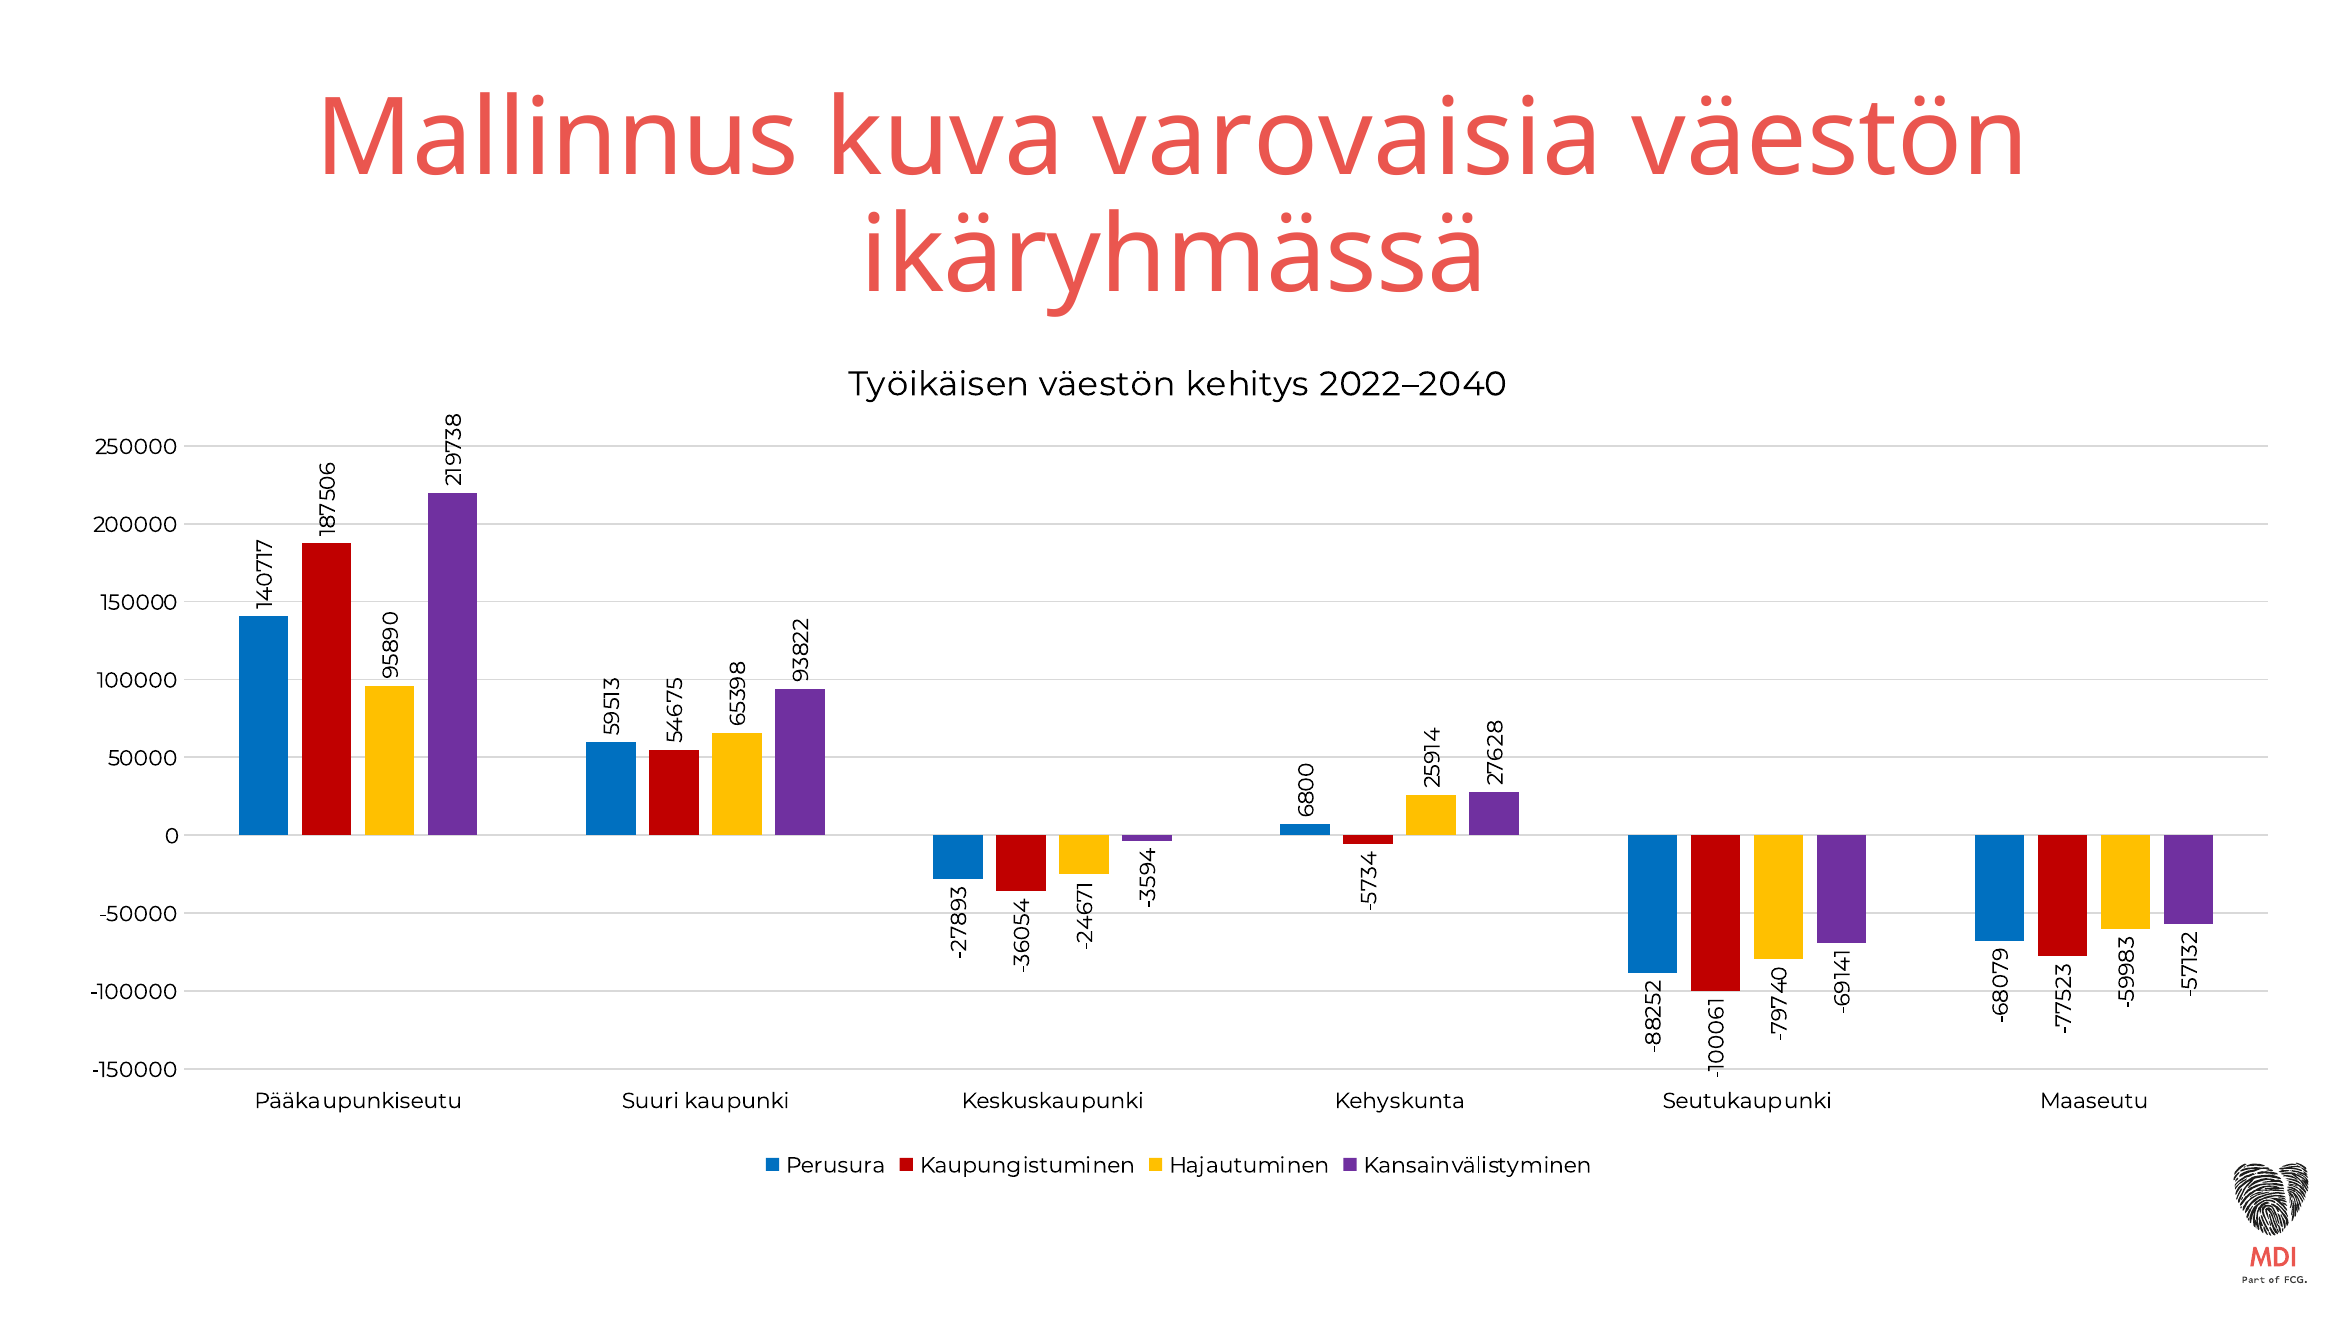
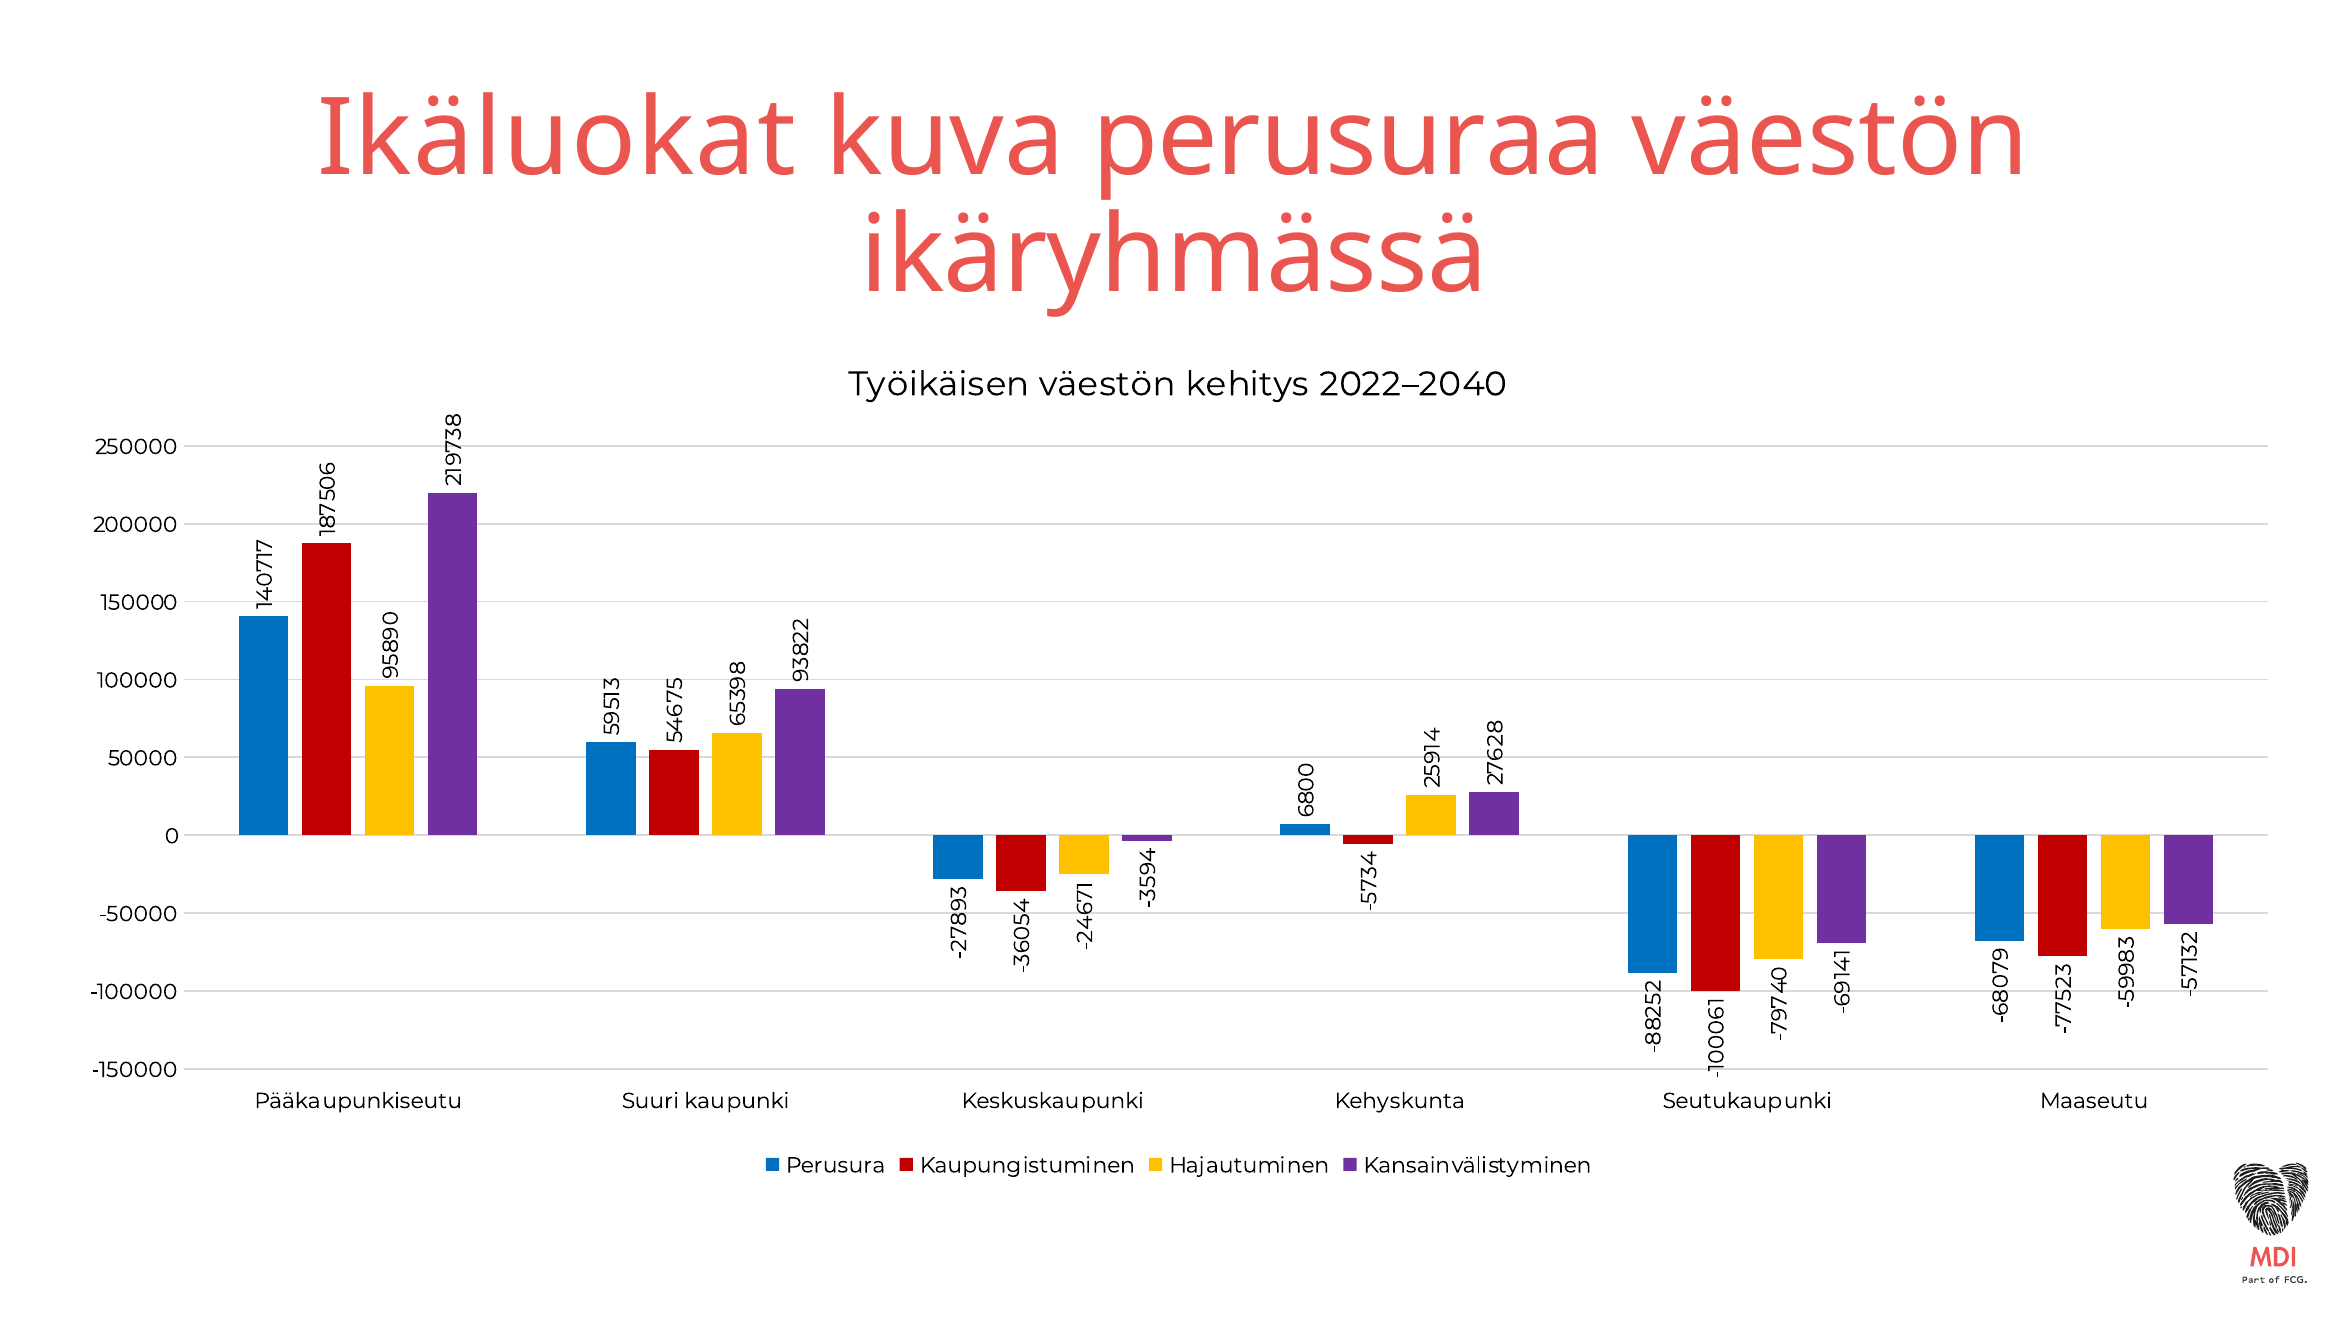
Mallinnus: Mallinnus -> Ikäluokat (557, 139)
varovaisia: varovaisia -> perusuraa (1348, 139)
